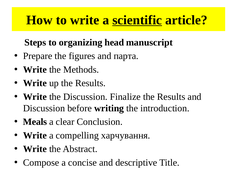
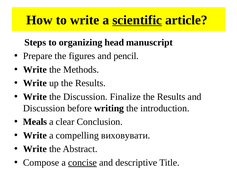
парта: парта -> pencil (126, 56)
харчування: харчування -> виховувати (126, 135)
concise underline: none -> present (82, 162)
